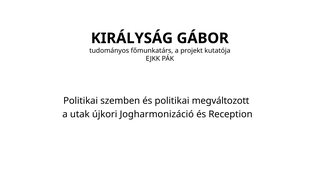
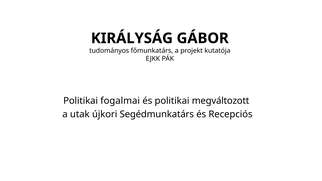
szemben: szemben -> fogalmai (120, 101)
Jogharmonizáció: Jogharmonizáció -> Segédmunkatárs (157, 114)
Reception: Reception -> Recepciós (231, 114)
